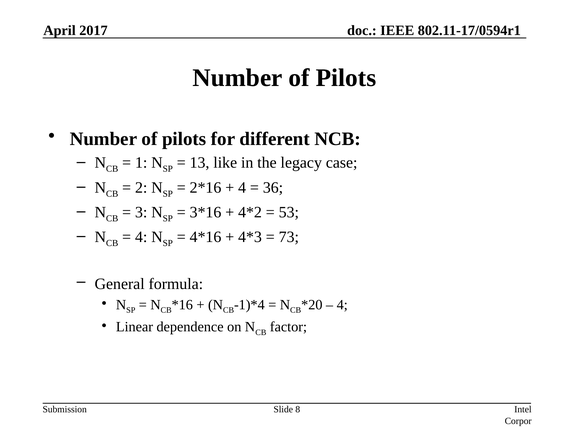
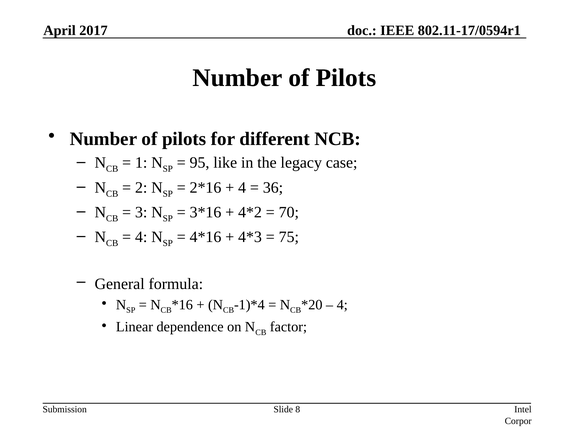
13: 13 -> 95 (200, 163)
53: 53 -> 70 (289, 212)
73: 73 -> 75 (289, 237)
